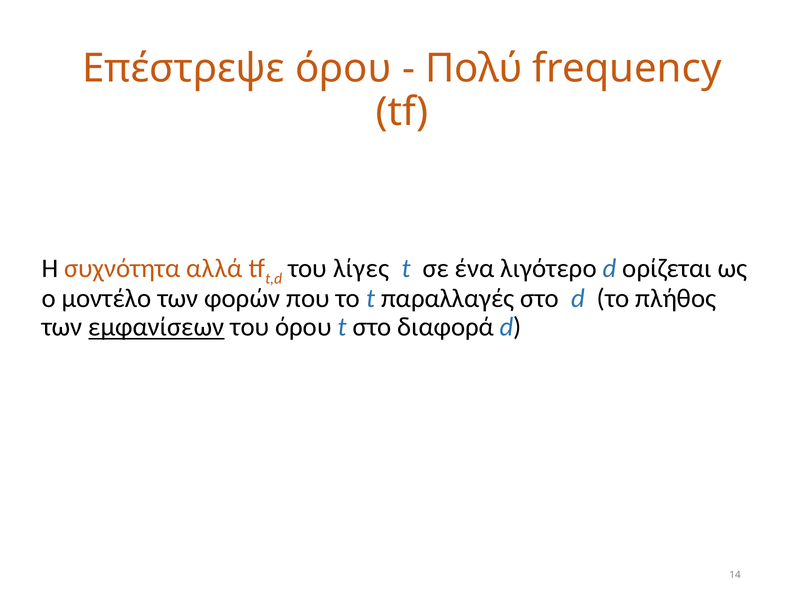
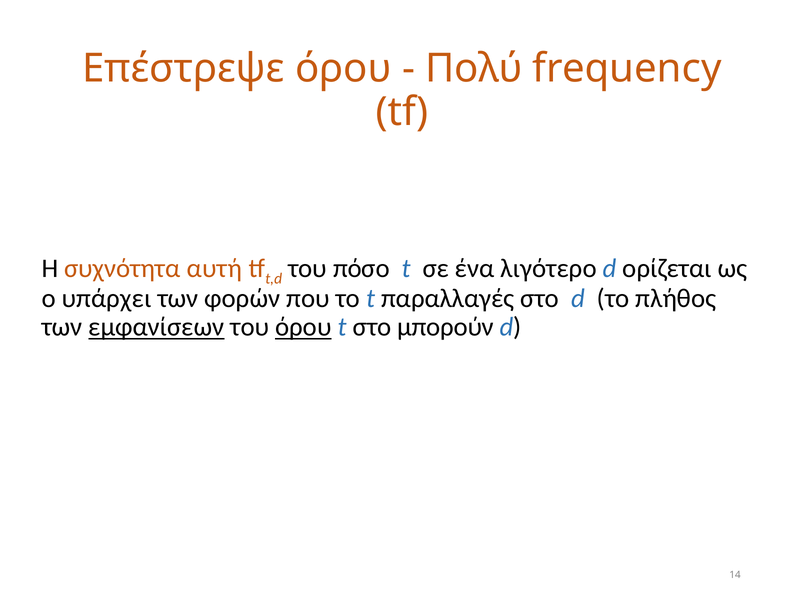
αλλά: αλλά -> αυτή (214, 268)
λίγες: λίγες -> πόσο (361, 268)
μοντέλο: μοντέλο -> υπάρχει (107, 298)
όρου underline: none -> present (303, 327)
διαφορά: διαφορά -> μπορούν (446, 327)
